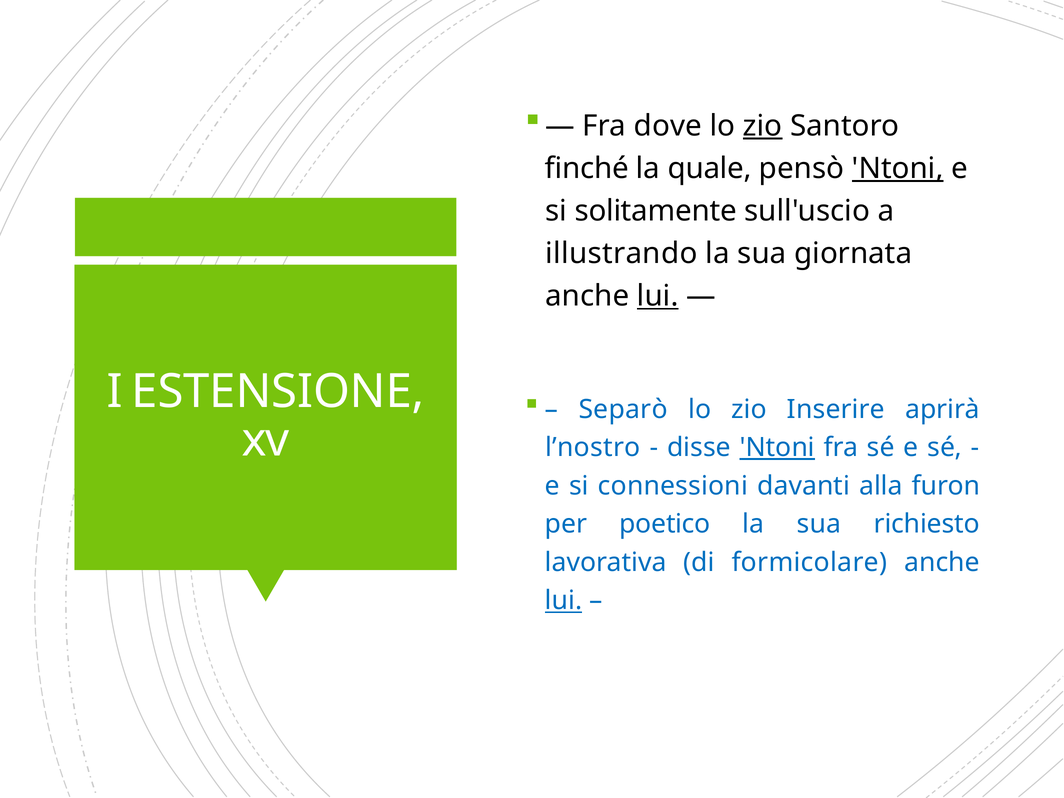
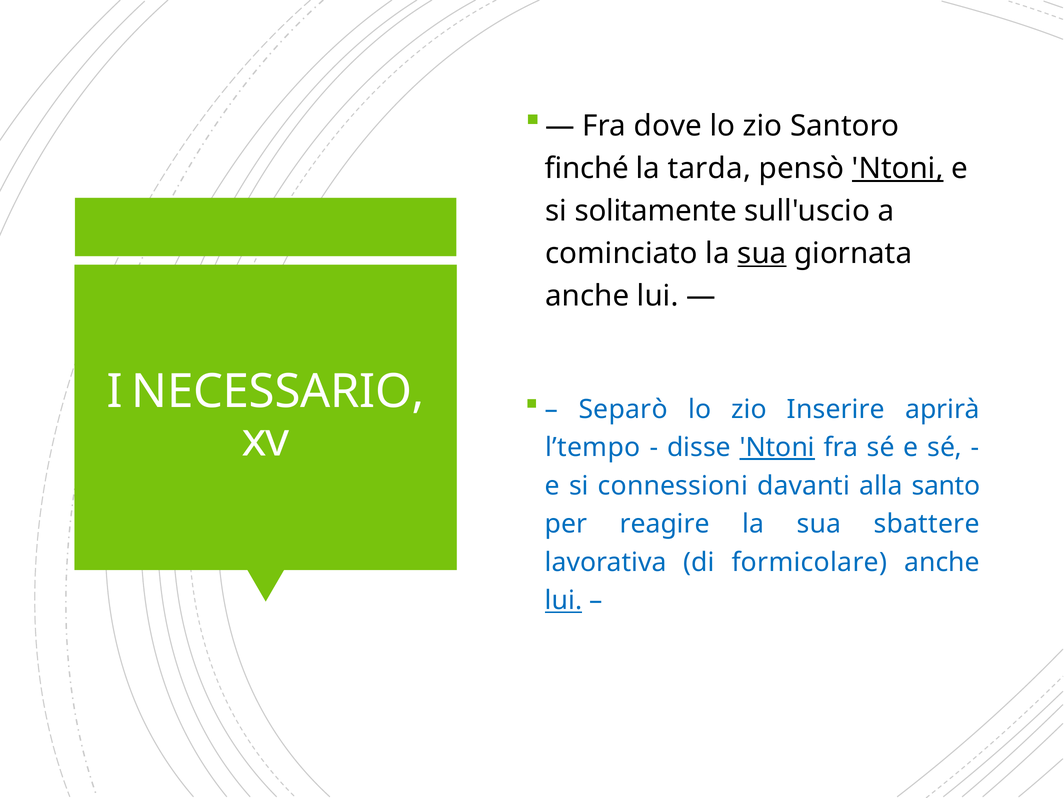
zio underline: present -> none (763, 126)
quale: quale -> tarda (709, 168)
illustrando: illustrando -> cominciato (622, 253)
sua underline: none -> present (762, 253)
lui underline: present -> none (658, 296)
ESTENSIONE: ESTENSIONE -> NECESSARIO (278, 392)
l’nostro: l’nostro -> l’tempo (593, 448)
furon: furon -> santo (946, 486)
poetico: poetico -> reagire (665, 524)
richiesto: richiesto -> sbattere (927, 524)
